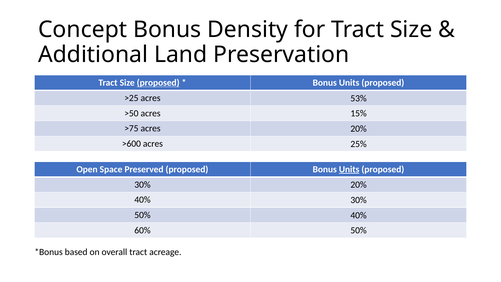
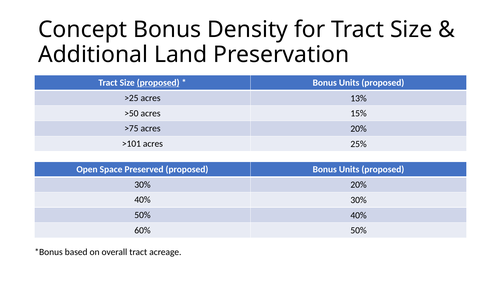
53%: 53% -> 13% (359, 98)
>600: >600 -> >101 (131, 144)
Units underline: present -> none (349, 169)
